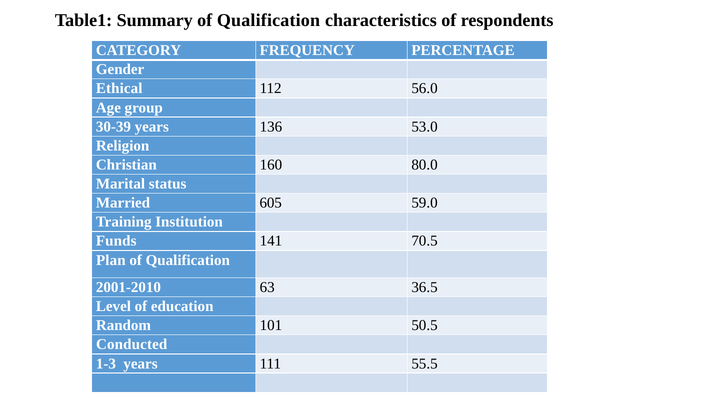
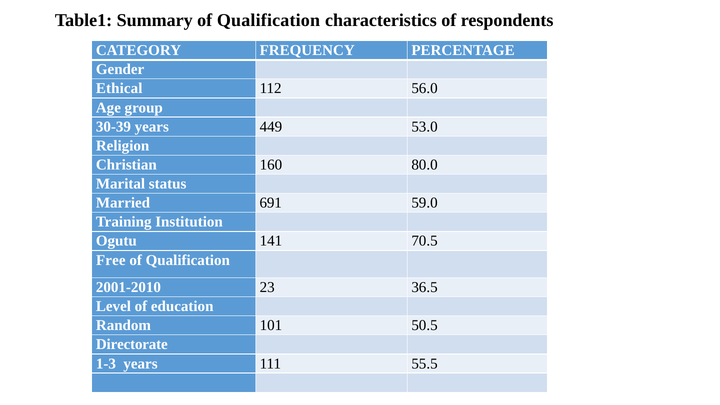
136: 136 -> 449 (271, 127)
605: 605 -> 691 (271, 203)
Funds: Funds -> Ogutu (116, 241)
Plan: Plan -> Free (111, 260)
63: 63 -> 23 (267, 287)
Conducted: Conducted -> Directorate (132, 345)
